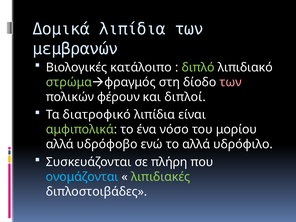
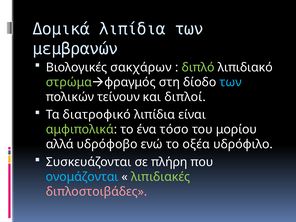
κατάλοιπο: κατάλοιπο -> σακχάρων (141, 67)
των colour: pink -> light blue (231, 82)
φέρουν: φέρουν -> τείνουν (118, 97)
νόσο: νόσο -> τόσο (174, 130)
το αλλά: αλλά -> οξέα (196, 144)
διπλοστοιβάδες colour: white -> pink (97, 192)
